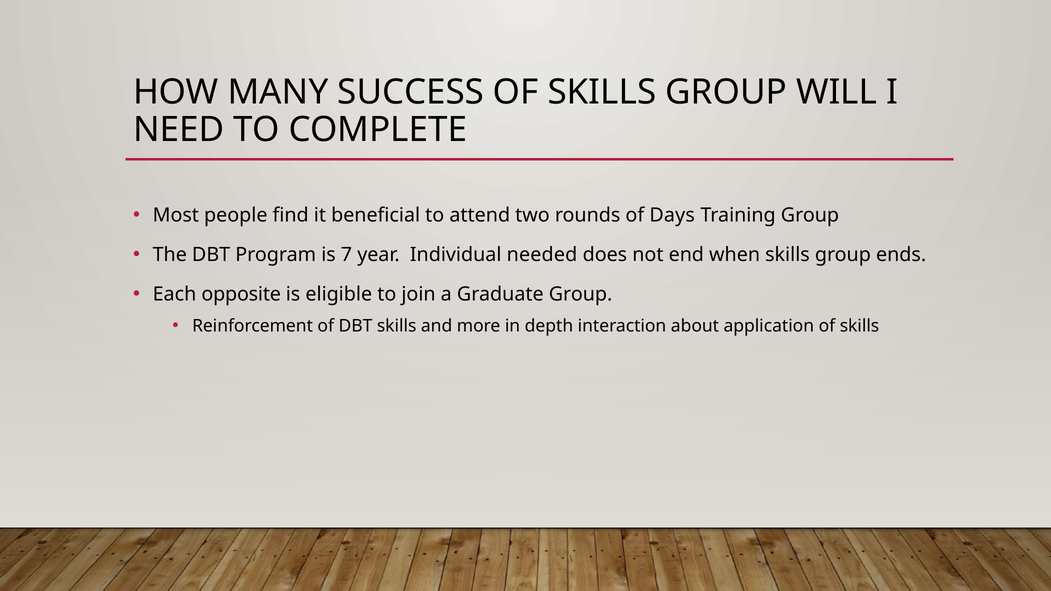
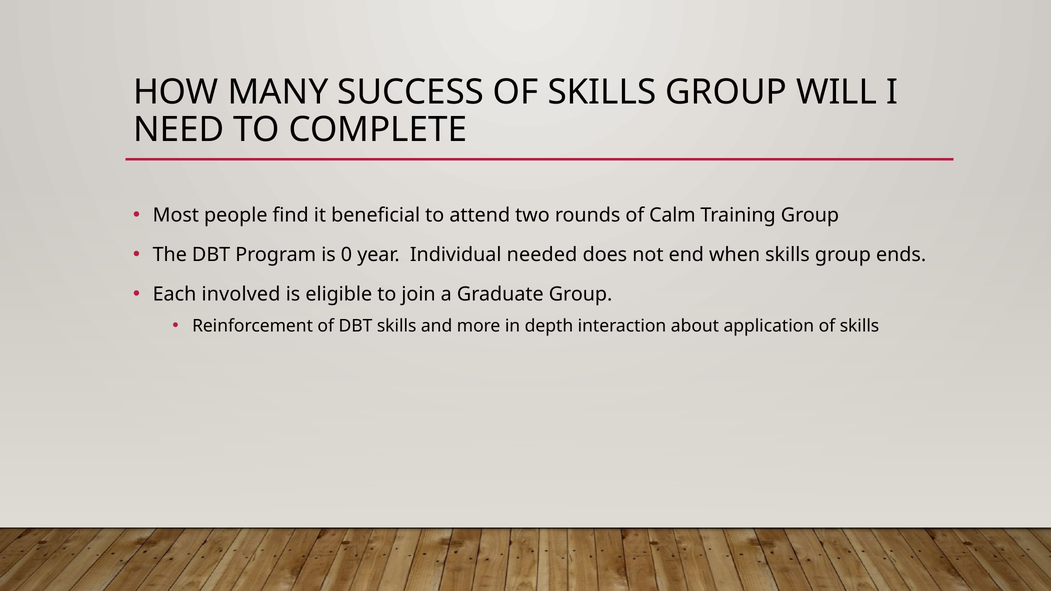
Days: Days -> Calm (672, 216)
7: 7 -> 0 (347, 255)
opposite: opposite -> involved (241, 294)
